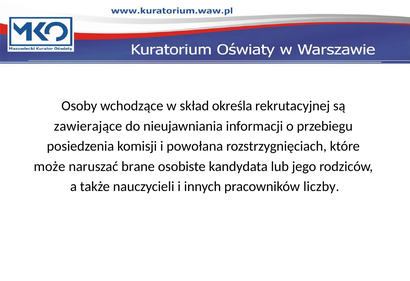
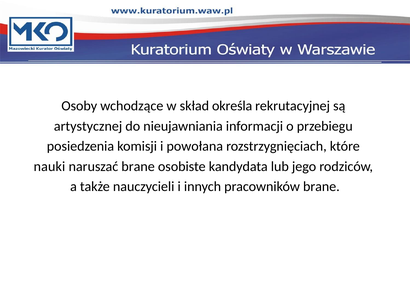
zawierające: zawierające -> artystycznej (88, 126)
może: może -> nauki (49, 167)
pracowników liczby: liczby -> brane (321, 187)
